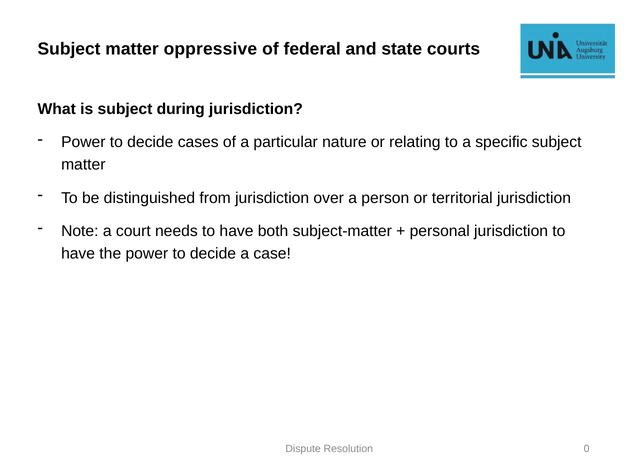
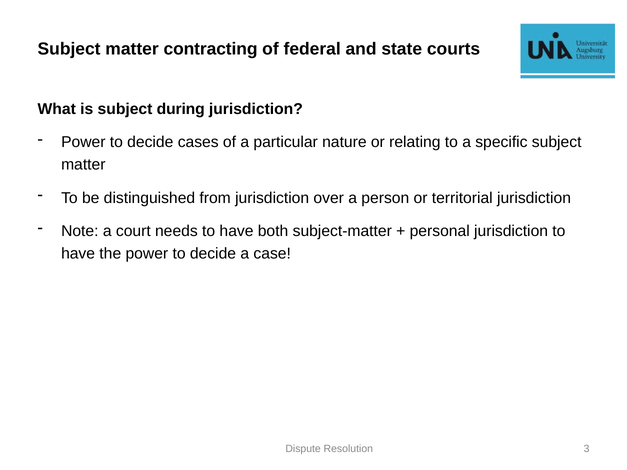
oppressive: oppressive -> contracting (211, 49)
0: 0 -> 3 (587, 449)
